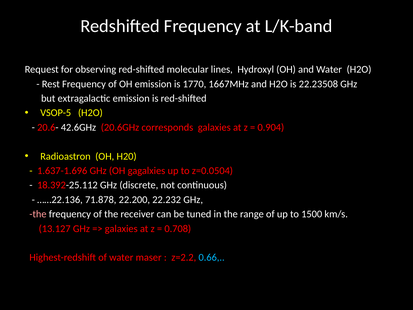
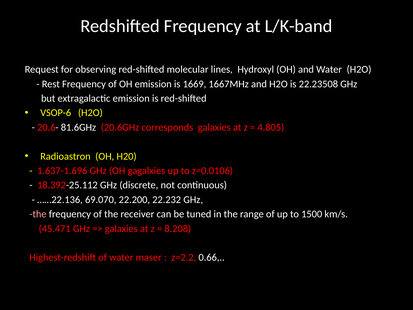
1770: 1770 -> 1669 (195, 84)
VSOP-5: VSOP-5 -> VSOP-6 (56, 113)
42.6GHz: 42.6GHz -> 81.6GHz (78, 127)
0.904: 0.904 -> 4.805 (271, 127)
z=0.0504: z=0.0504 -> z=0.0106 (212, 171)
71.878: 71.878 -> 69.070 (101, 200)
13.127: 13.127 -> 45.471 (55, 228)
0.708: 0.708 -> 8.208 (178, 228)
0.66 colour: light blue -> white (212, 257)
